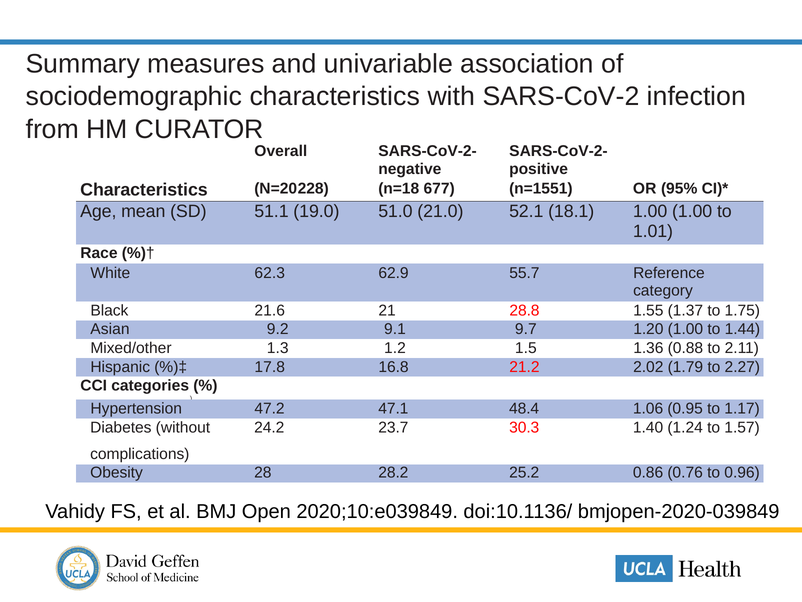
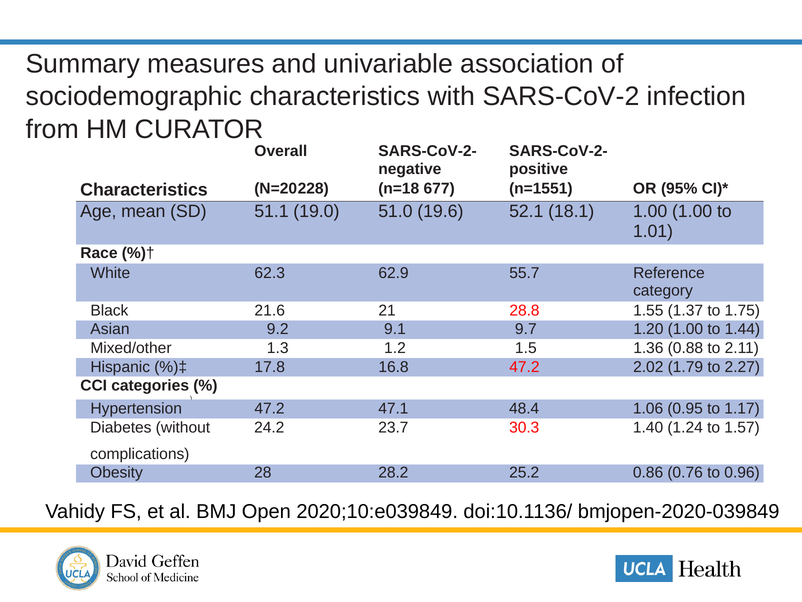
21.0: 21.0 -> 19.6 (440, 211)
16.8 21.2: 21.2 -> 47.2 (524, 367)
